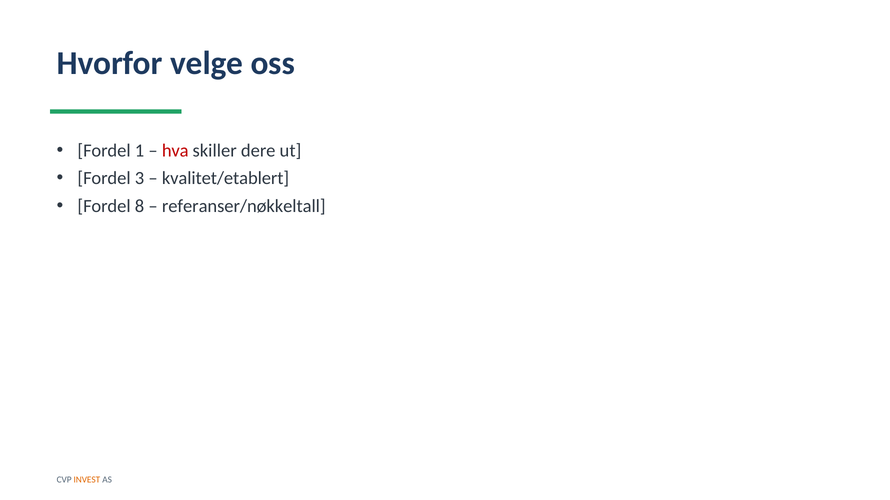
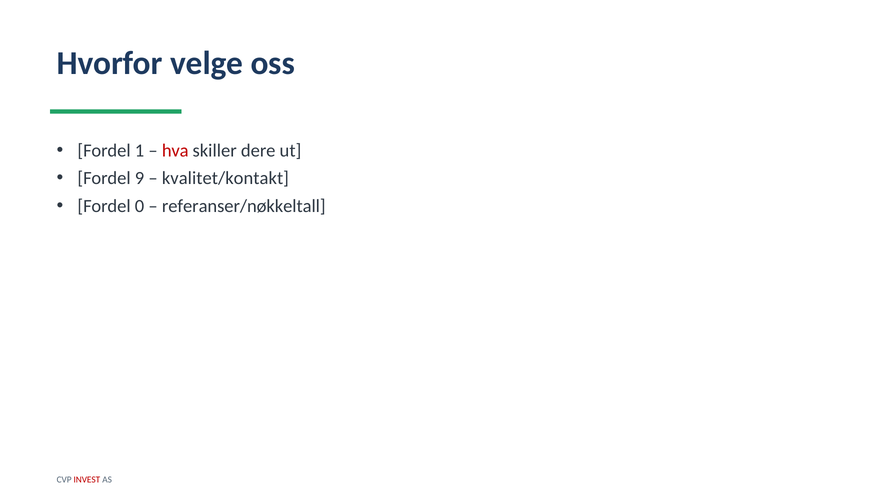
3: 3 -> 9 (140, 179)
kvalitet/etablert: kvalitet/etablert -> kvalitet/kontakt (225, 179)
8: 8 -> 0 (140, 206)
INVEST colour: orange -> red (87, 480)
